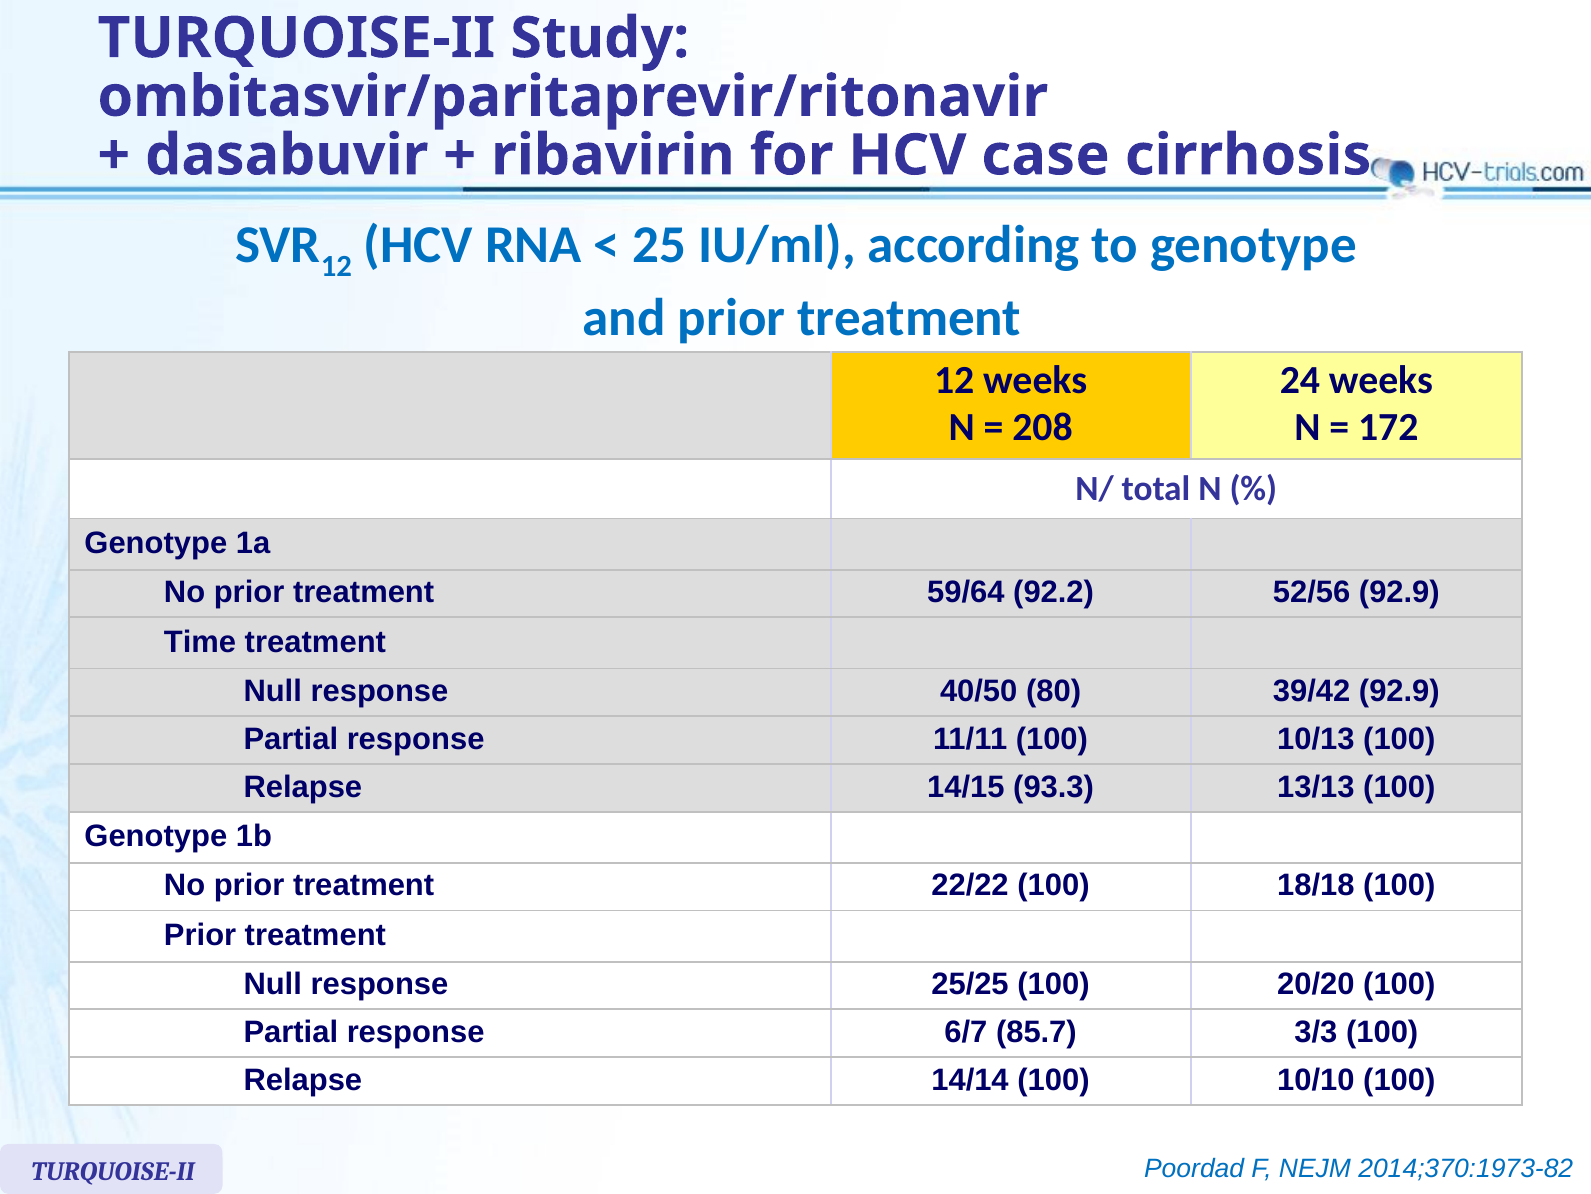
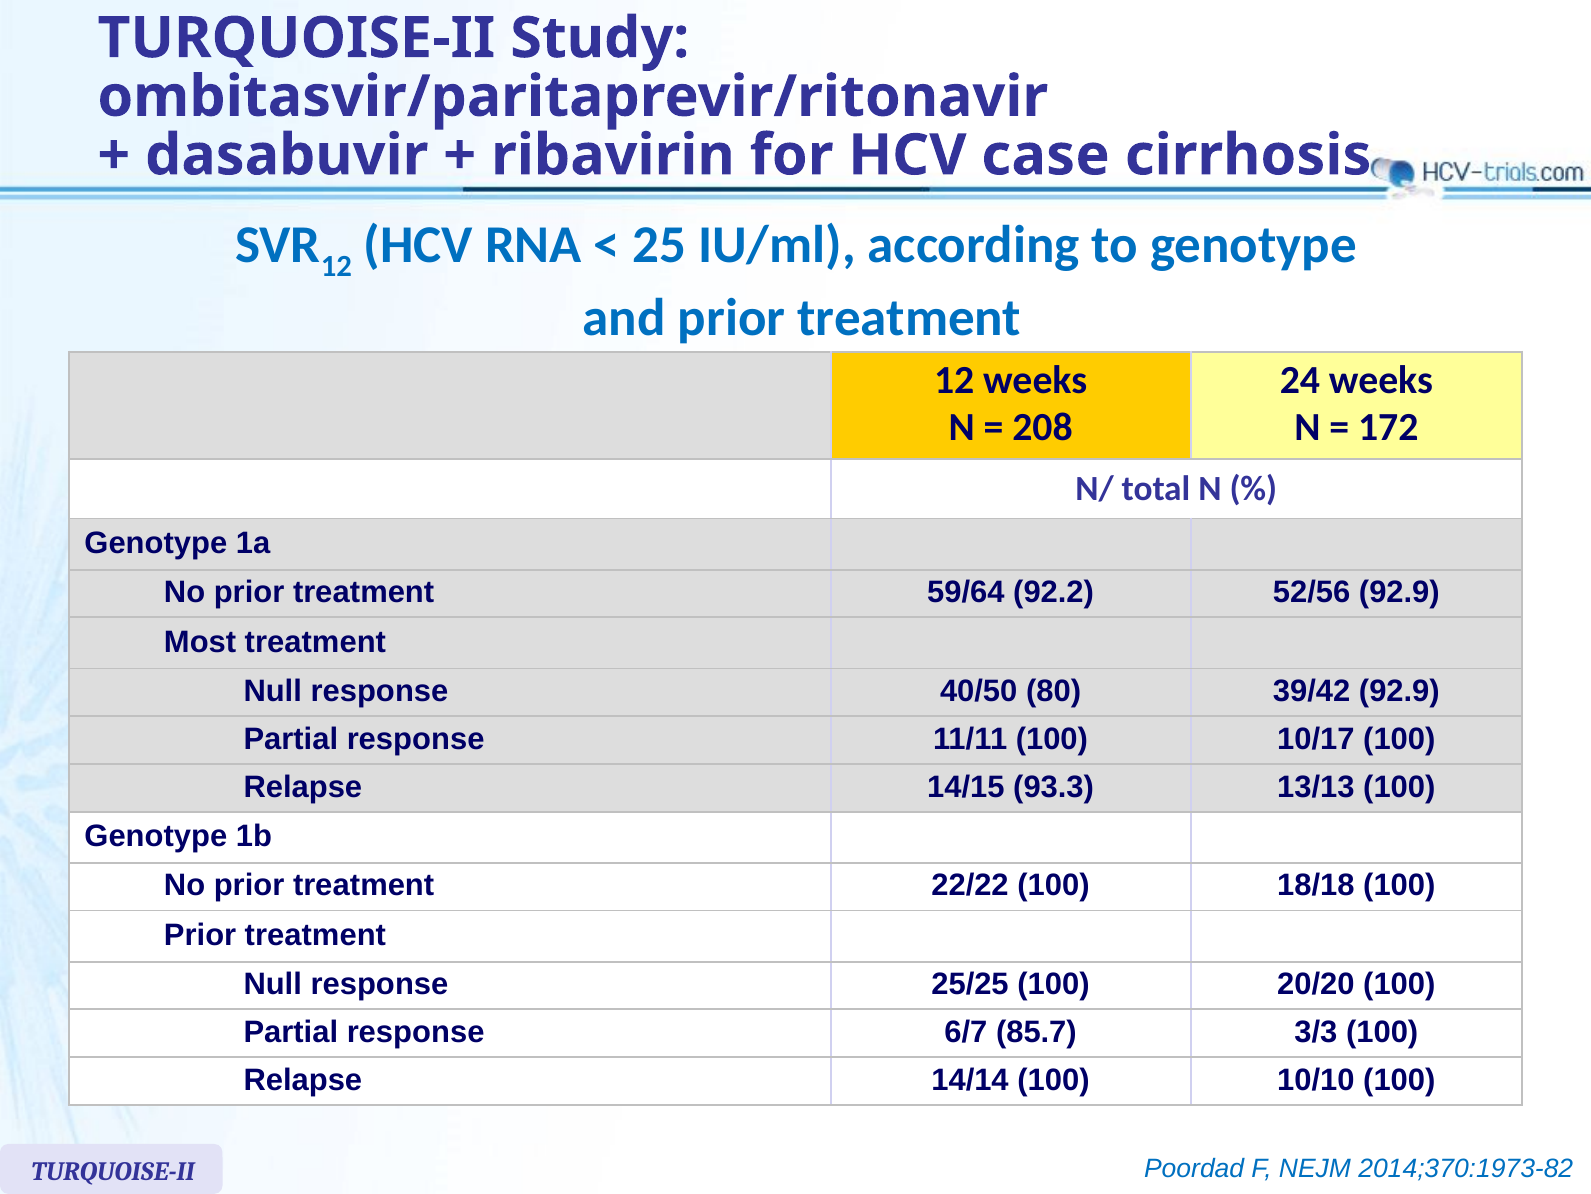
Time: Time -> Most (200, 642)
10/13: 10/13 -> 10/17 (1316, 739)
